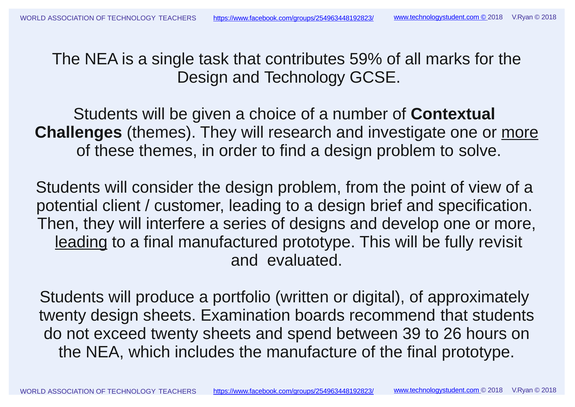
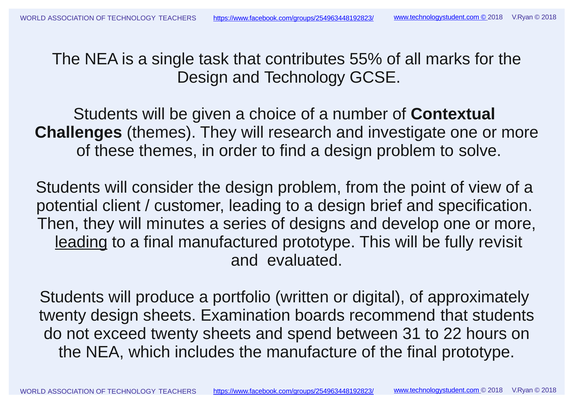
59%: 59% -> 55% (366, 59)
more underline: present -> none (520, 132)
interfere: interfere -> minutes (175, 224)
39: 39 -> 31 (412, 334)
26: 26 -> 22 (452, 334)
